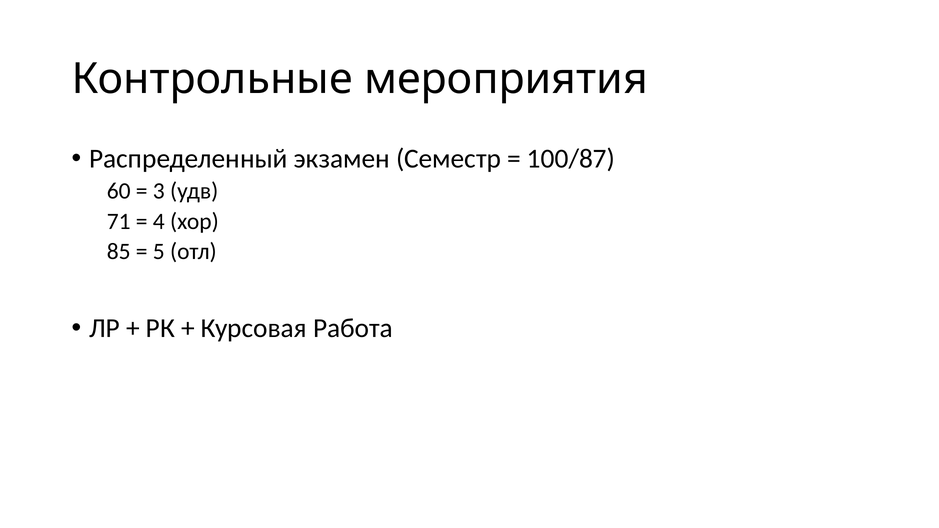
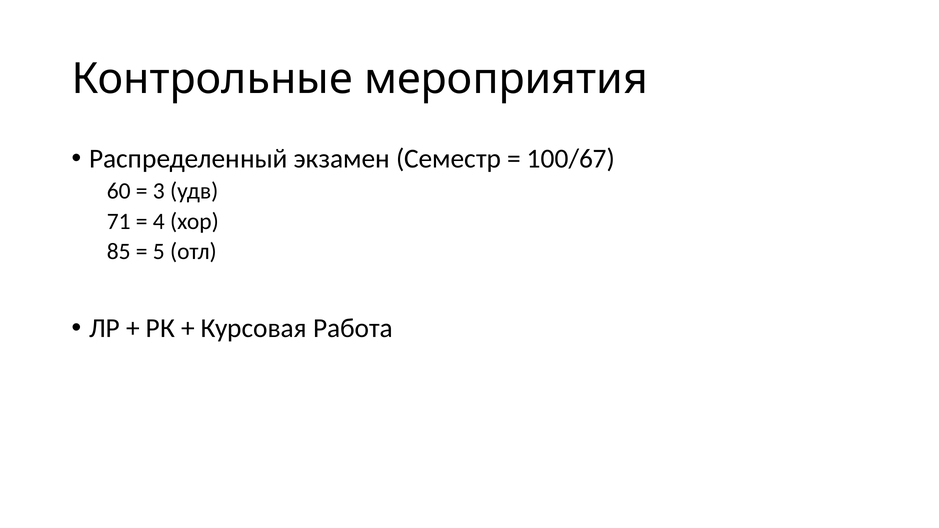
100/87: 100/87 -> 100/67 (571, 159)
